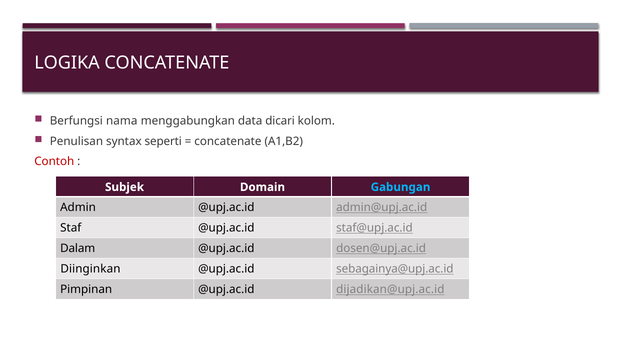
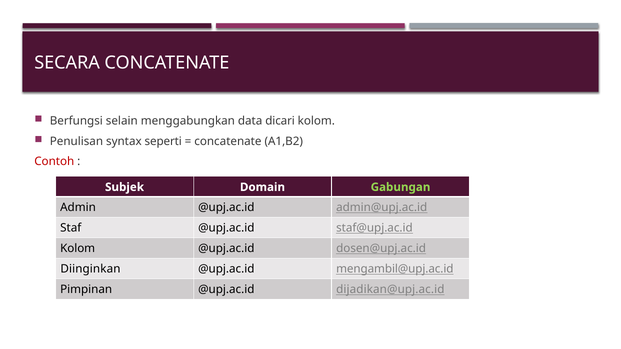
LOGIKA: LOGIKA -> SECARA (67, 63)
nama: nama -> selain (122, 121)
Gabungan colour: light blue -> light green (400, 187)
Dalam: Dalam -> Kolom (78, 249)
sebagainya@upj.ac.id: sebagainya@upj.ac.id -> mengambil@upj.ac.id (395, 269)
